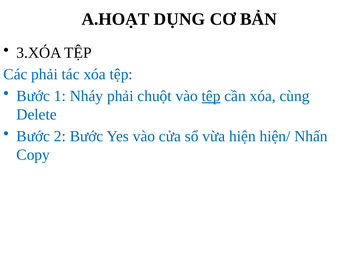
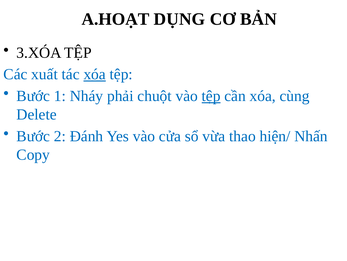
Các phải: phải -> xuất (45, 74)
xóa underline: none -> present (95, 74)
2 Bước: Bước -> Đánh (86, 136)
hiện: hiện -> thao (242, 136)
